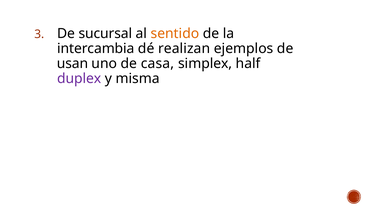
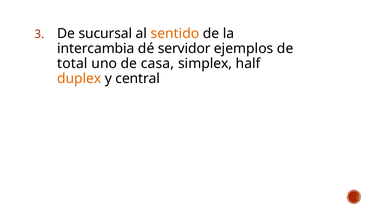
realizan: realizan -> servidor (184, 48)
usan: usan -> total (72, 63)
duplex colour: purple -> orange (79, 78)
misma: misma -> central (138, 78)
